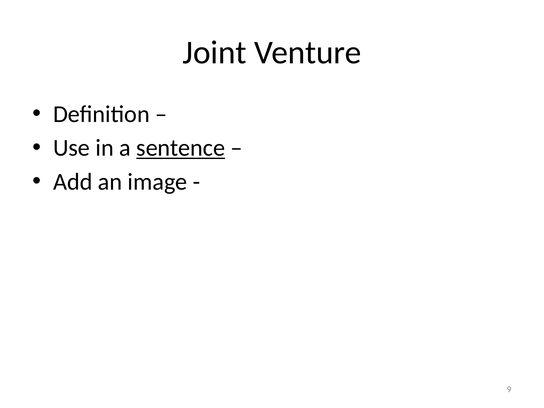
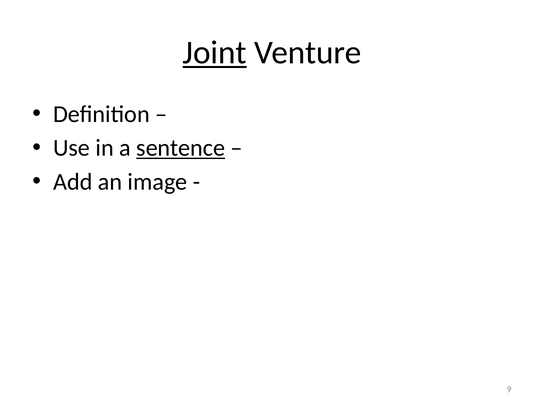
Joint underline: none -> present (215, 53)
